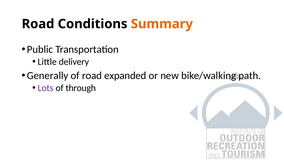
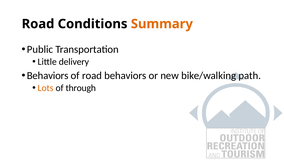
Generally: Generally -> Behaviors (48, 75)
road expanded: expanded -> behaviors (125, 75)
Lots colour: purple -> orange (46, 88)
